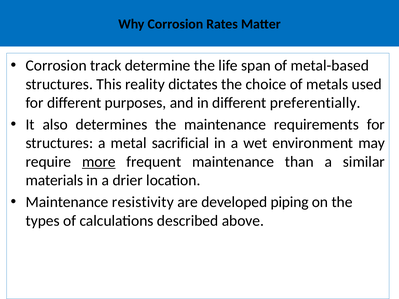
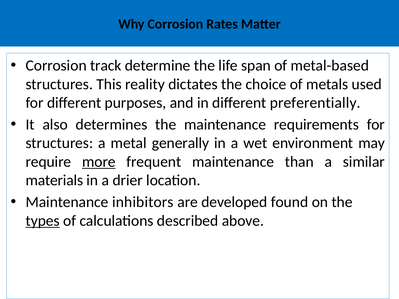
sacrificial: sacrificial -> generally (180, 143)
resistivity: resistivity -> inhibitors (143, 202)
piping: piping -> found (290, 202)
types underline: none -> present (43, 221)
